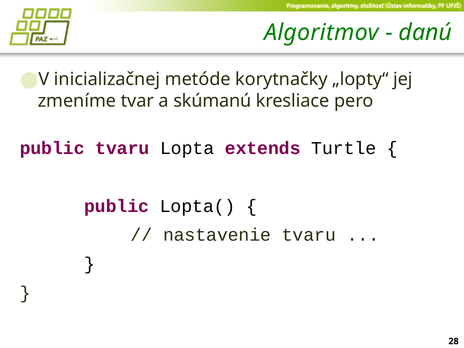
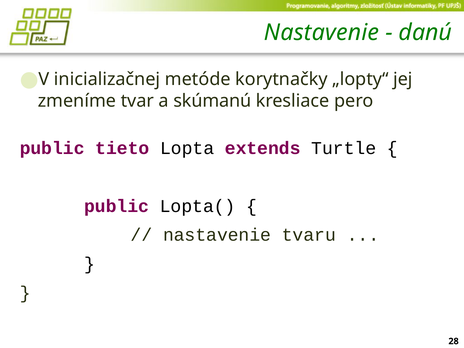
Algoritmov: Algoritmov -> Nastavenie (321, 32)
public tvaru: tvaru -> tieto (122, 148)
